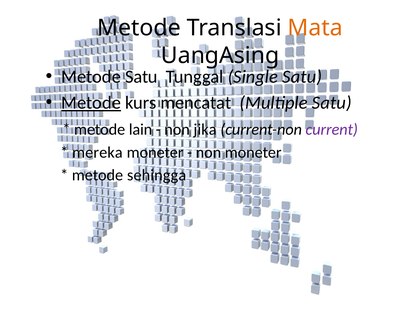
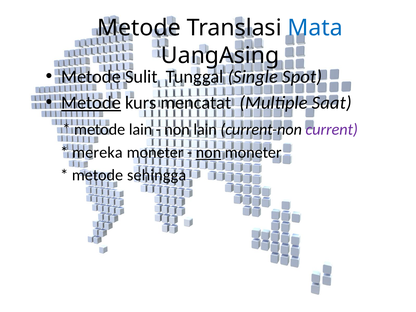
Mata colour: orange -> blue (315, 28)
Metode Satu: Satu -> Sulit (141, 77)
Single Satu: Satu -> Spot (302, 77)
Multiple Satu: Satu -> Saat (332, 103)
non jika: jika -> lain (205, 129)
non underline: none -> present (208, 153)
